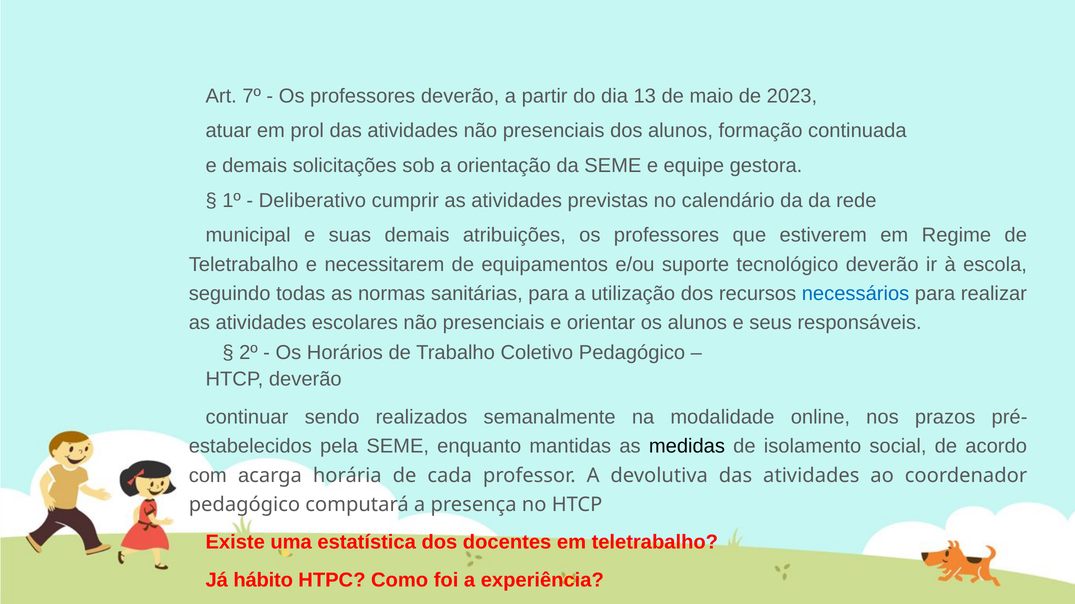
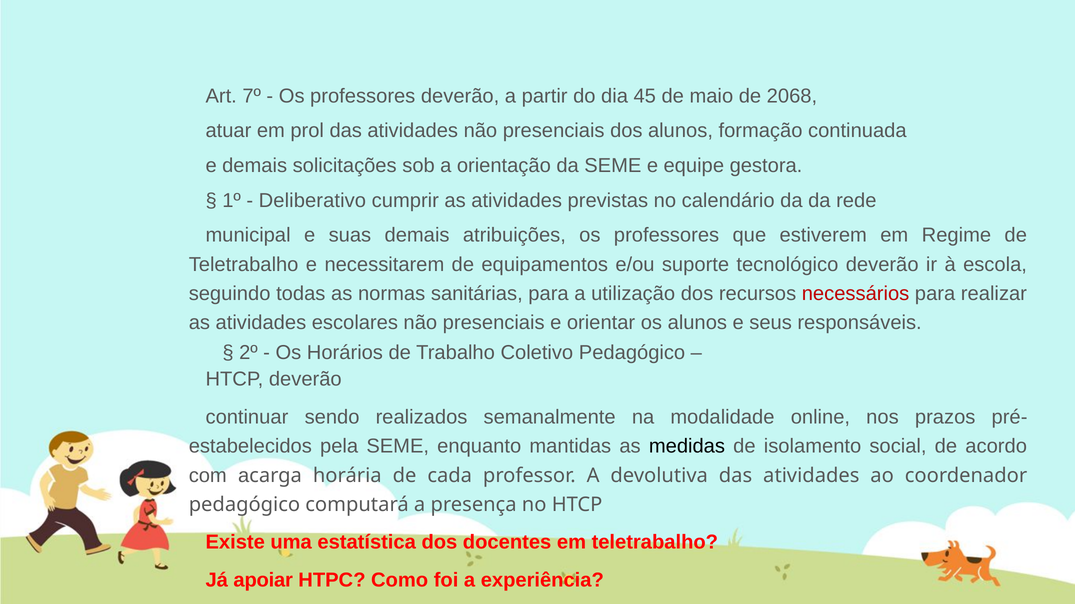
13: 13 -> 45 (645, 96)
2023: 2023 -> 2068 (792, 96)
necessários colour: blue -> red (856, 294)
hábito: hábito -> apoiar (263, 581)
